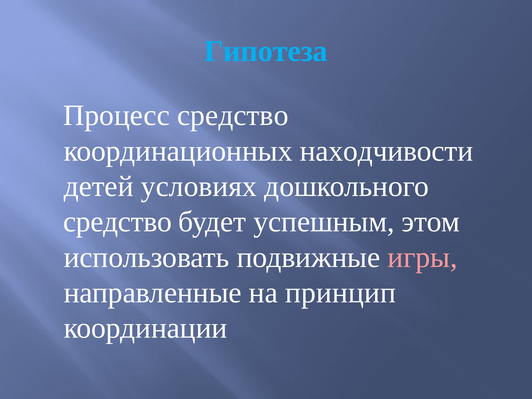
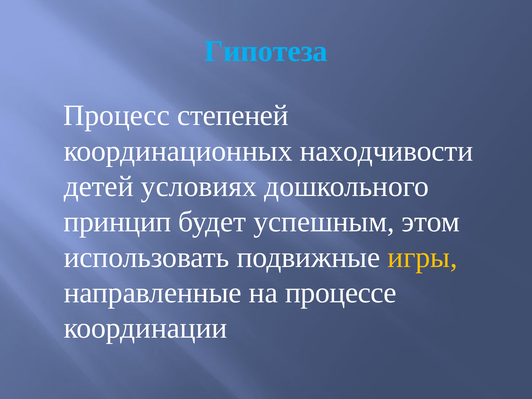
Процесс средство: средство -> степеней (233, 115)
средство: средство -> принцип (117, 222)
игры colour: pink -> yellow (423, 257)
принцип: принцип -> процессе (341, 293)
